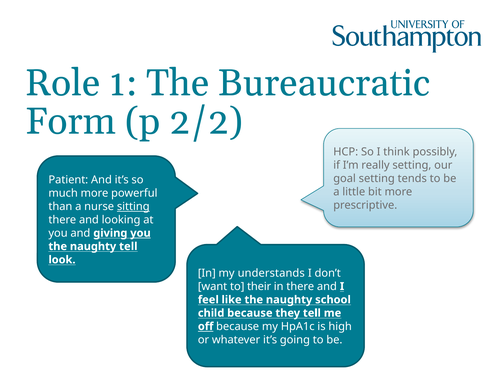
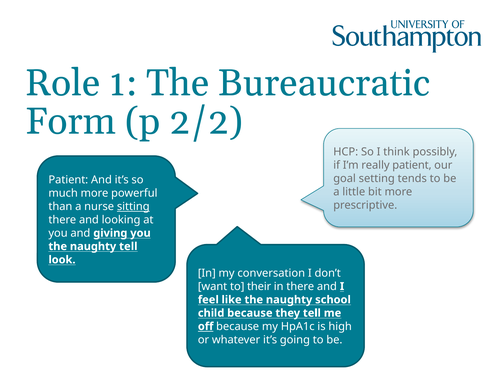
really setting: setting -> patient (412, 165)
you underline: present -> none (140, 233)
understands: understands -> conversation (271, 273)
